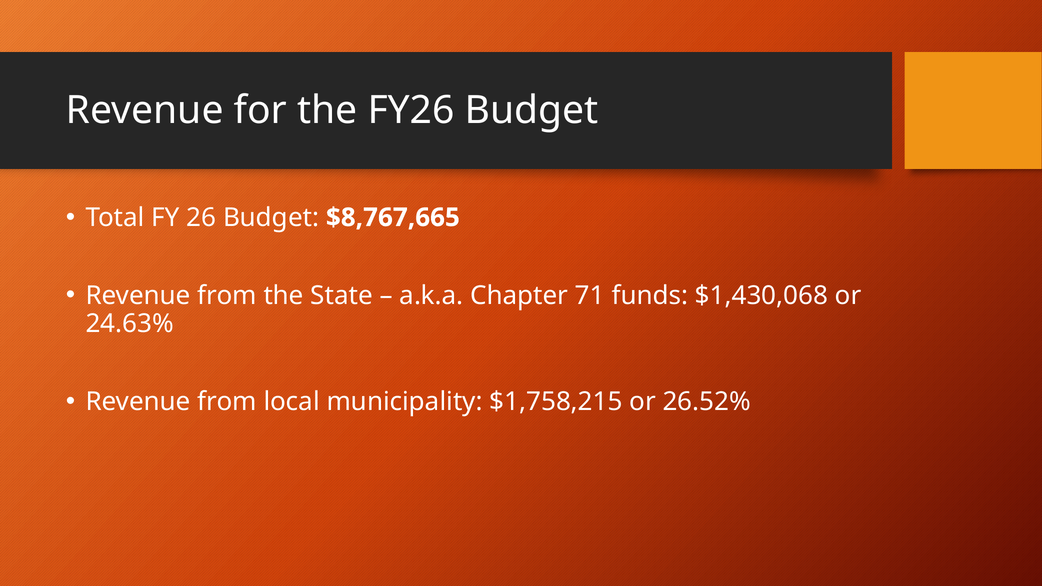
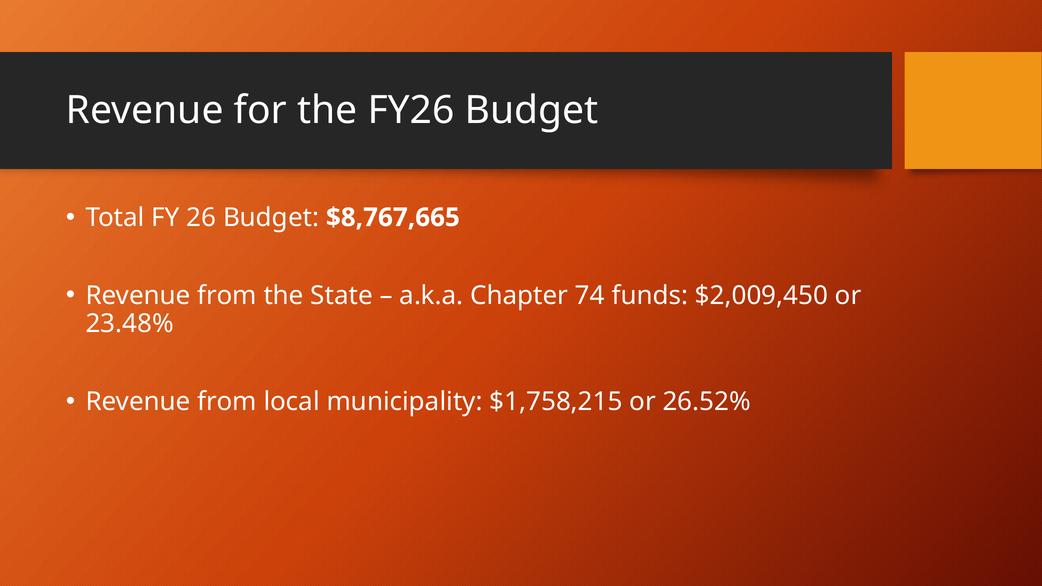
71: 71 -> 74 (590, 296)
$1,430,068: $1,430,068 -> $2,009,450 (761, 296)
24.63%: 24.63% -> 23.48% (130, 324)
